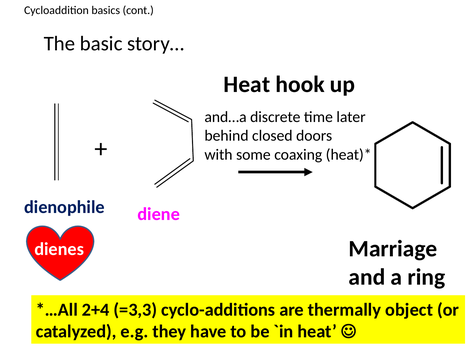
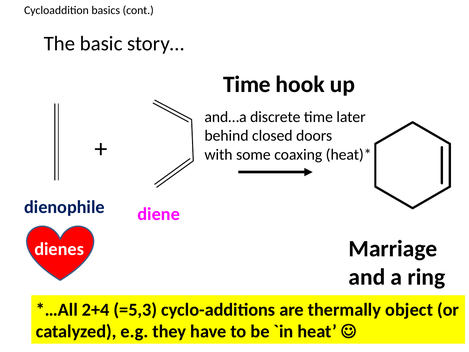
Heat: Heat -> Time (247, 84)
=3,3: =3,3 -> =5,3 (135, 310)
